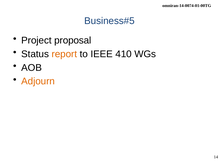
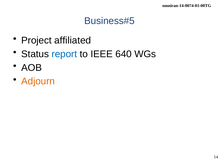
proposal: proposal -> affiliated (73, 40)
report colour: orange -> blue (64, 54)
410: 410 -> 640 (124, 54)
